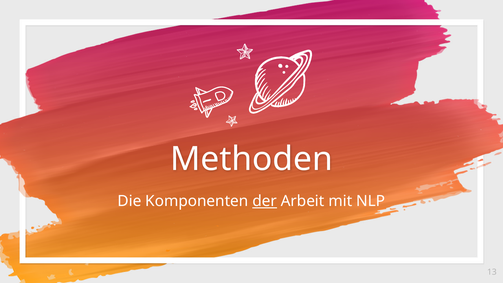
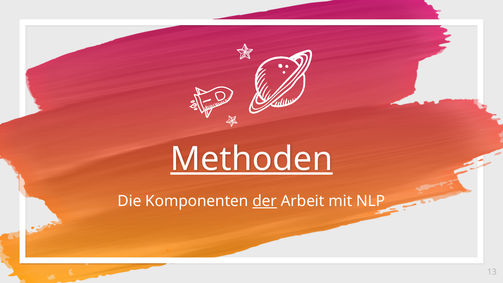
Methoden underline: none -> present (251, 159)
